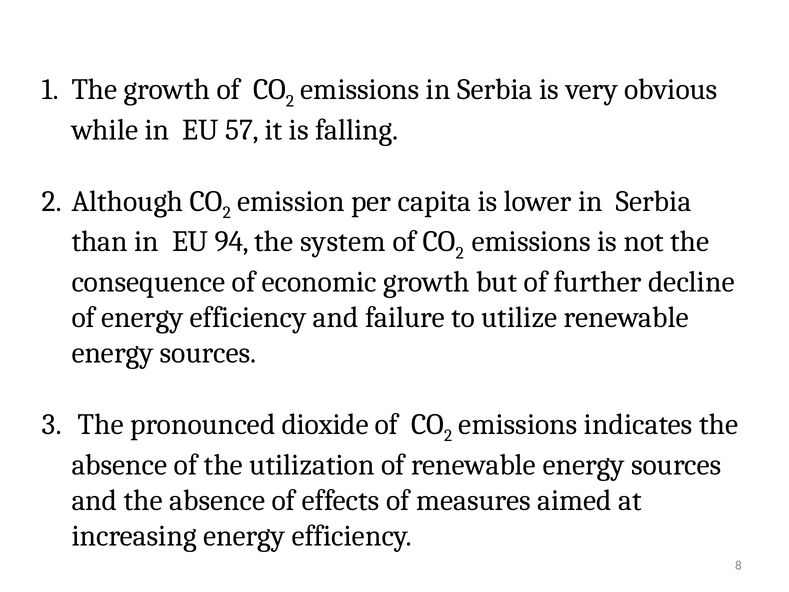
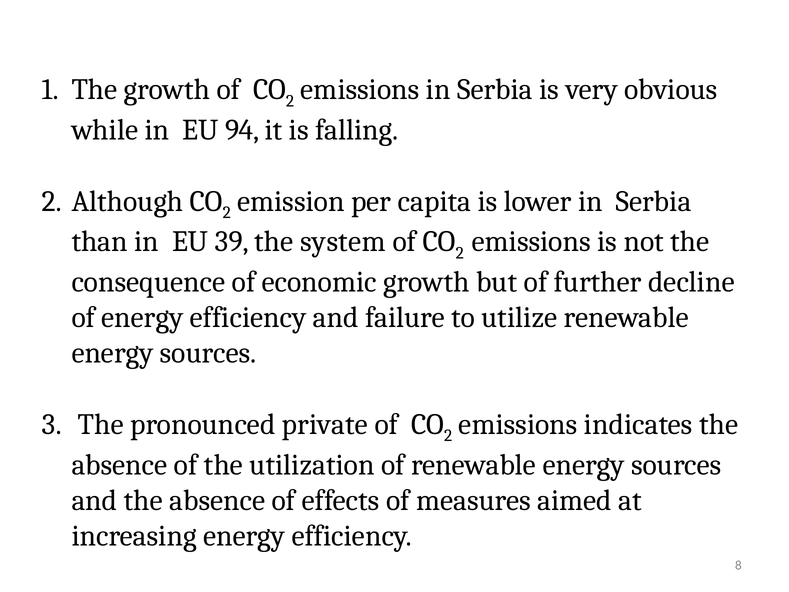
57: 57 -> 94 (242, 130)
94: 94 -> 39 (232, 242)
dioxide: dioxide -> private (325, 424)
